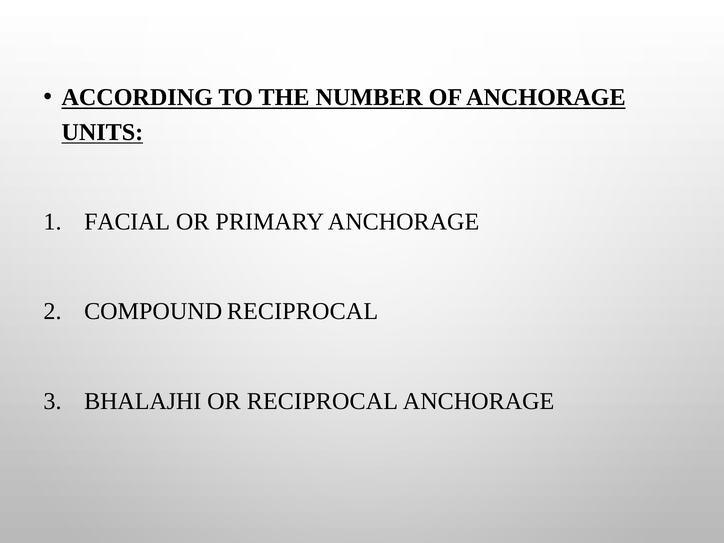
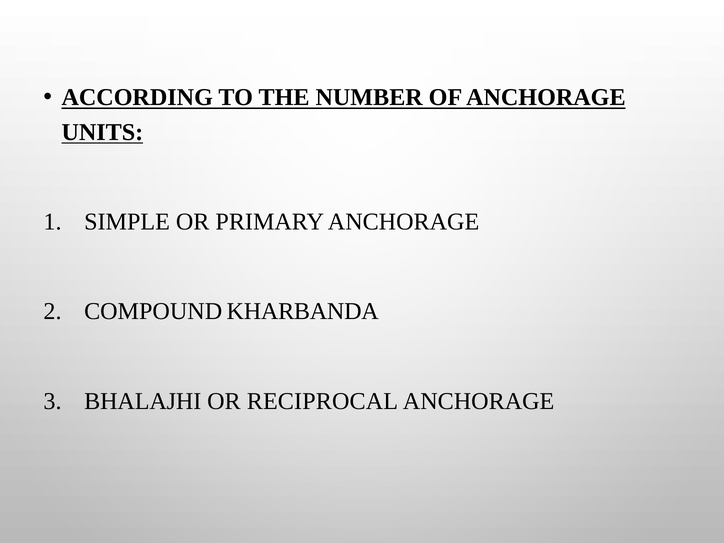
FACIAL: FACIAL -> SIMPLE (127, 222)
COMPOUND RECIPROCAL: RECIPROCAL -> KHARBANDA (303, 312)
